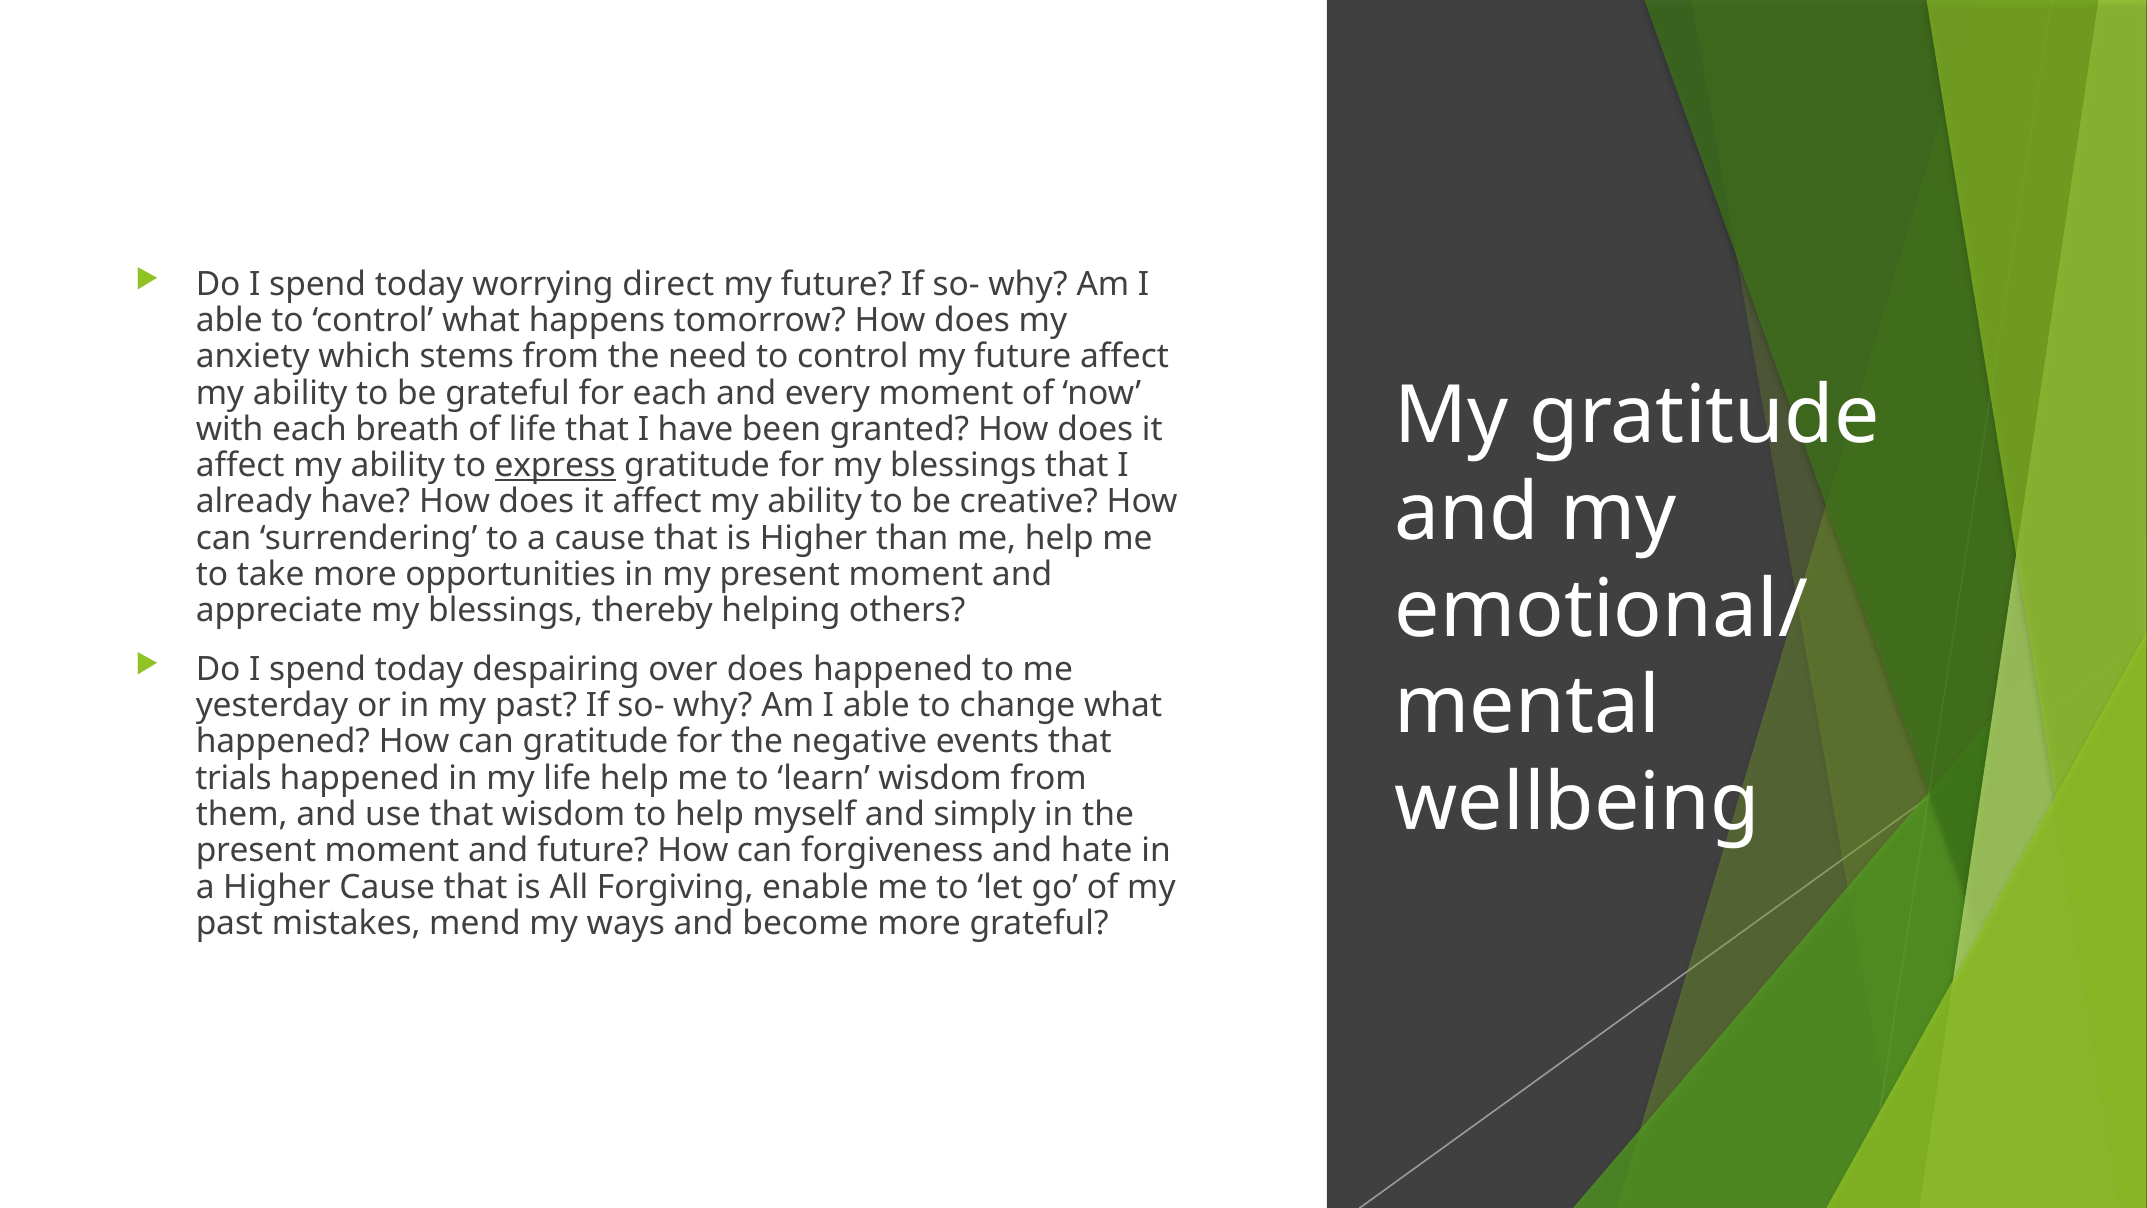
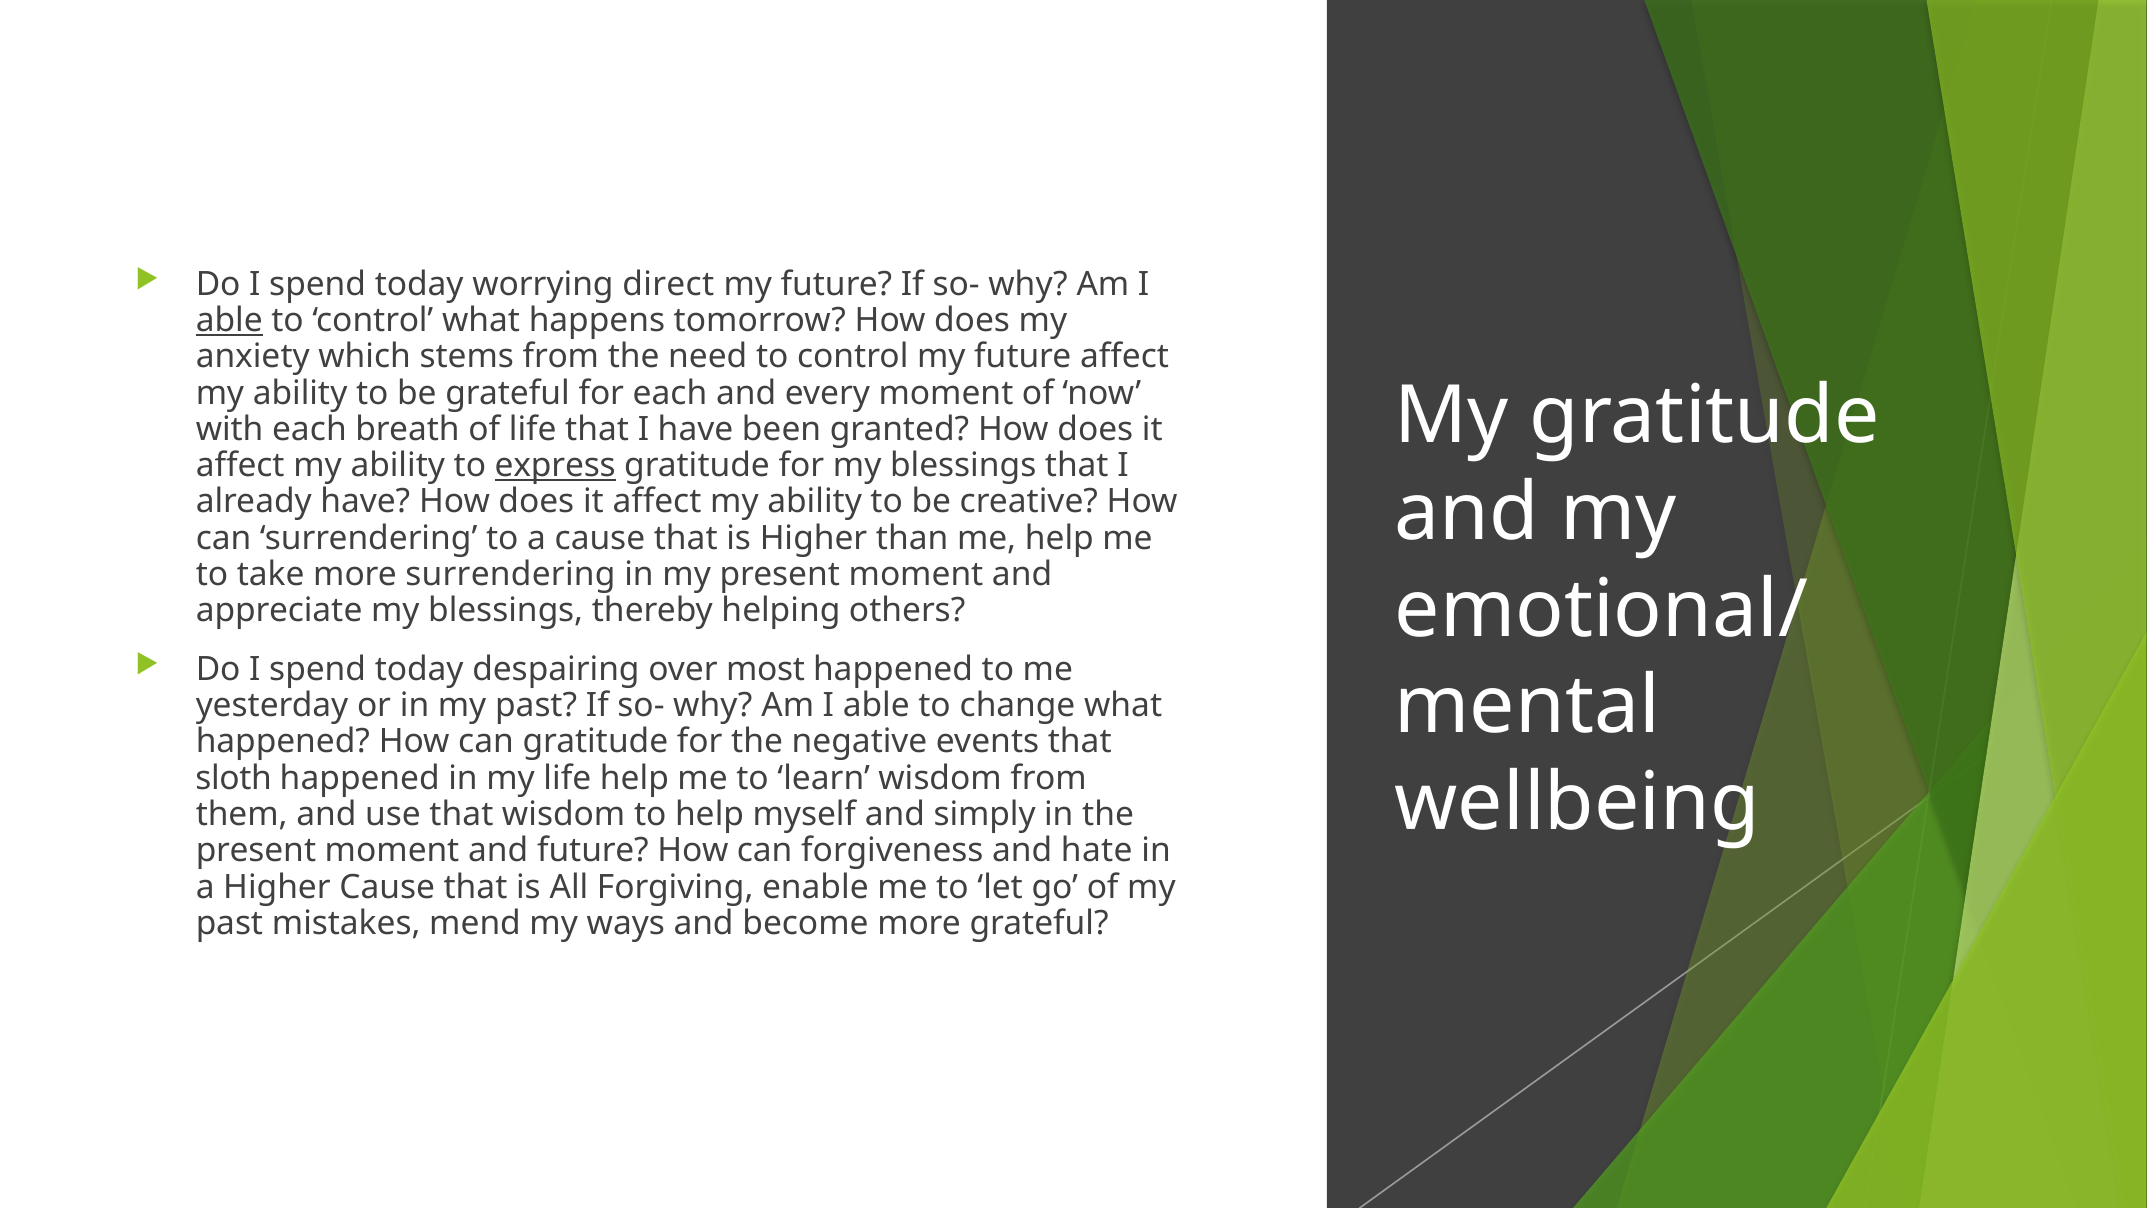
able underline: none -> present (229, 320)
more opportunities: opportunities -> surrendering (510, 574)
over does: does -> most (766, 669)
trials: trials -> sloth (234, 778)
